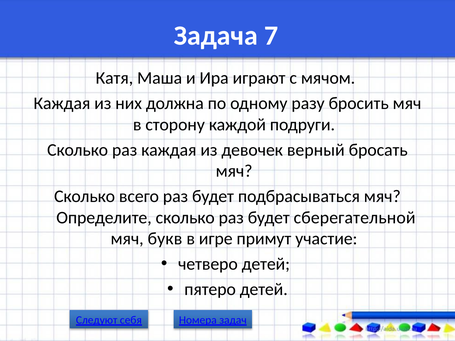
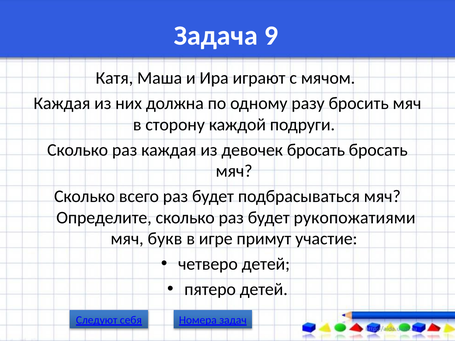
7: 7 -> 9 (271, 36)
девочек верный: верный -> бросать (316, 150)
сберегательной: сберегательной -> рукопожатиями (355, 218)
